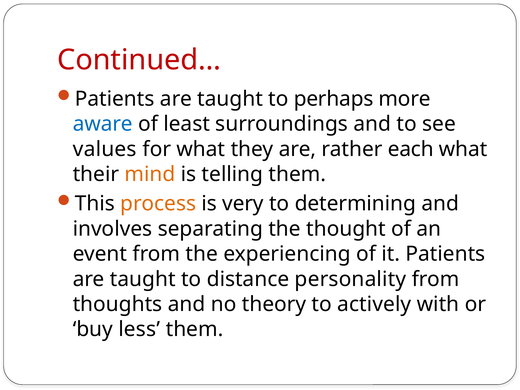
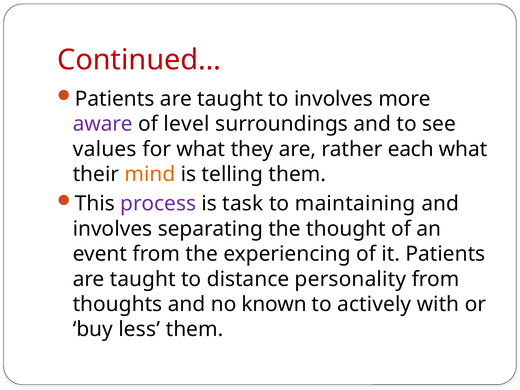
to perhaps: perhaps -> involves (333, 99)
aware colour: blue -> purple (103, 124)
least: least -> level (187, 124)
process colour: orange -> purple (158, 204)
very: very -> task (243, 204)
determining: determining -> maintaining (355, 204)
theory: theory -> known (274, 304)
